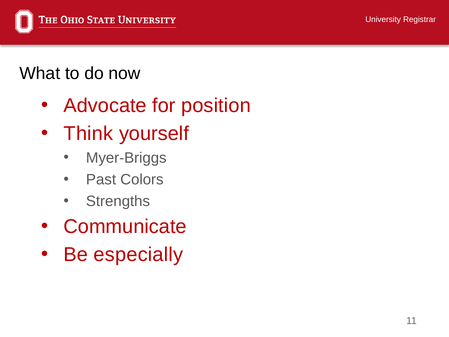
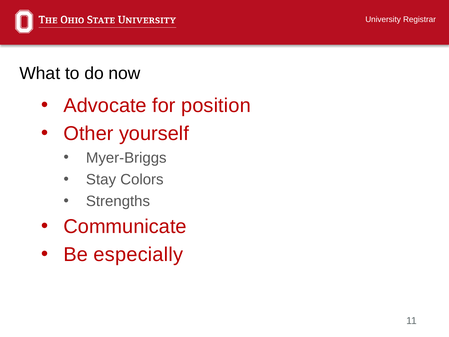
Think: Think -> Other (89, 133)
Past: Past -> Stay (101, 179)
